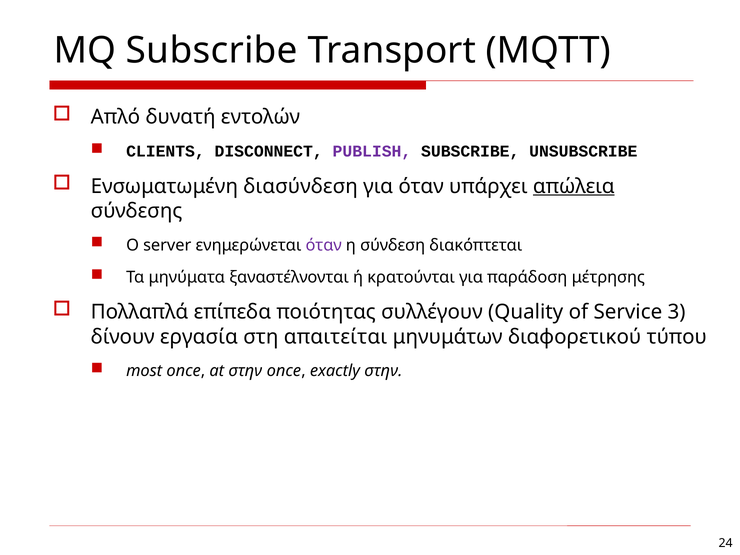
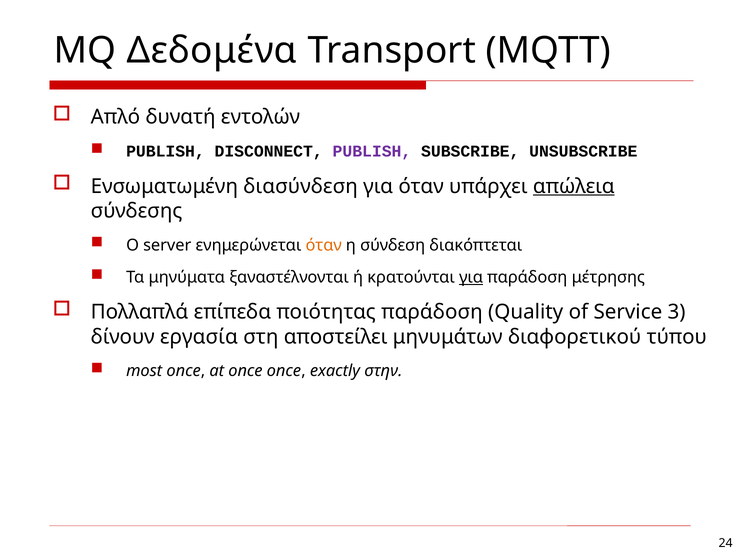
MQ Subscribe: Subscribe -> Δεδομένα (212, 51)
CLIENTS: CLIENTS -> PUBLISH (165, 151)
όταν colour: purple -> orange (324, 245)
για underline: none -> present (471, 277)
ποιότητας συλλέγουν: συλλέγουν -> παράδοση (432, 312)
απαιτείται: απαιτείται -> αποστείλει (336, 337)
at στην: στην -> once (245, 371)
